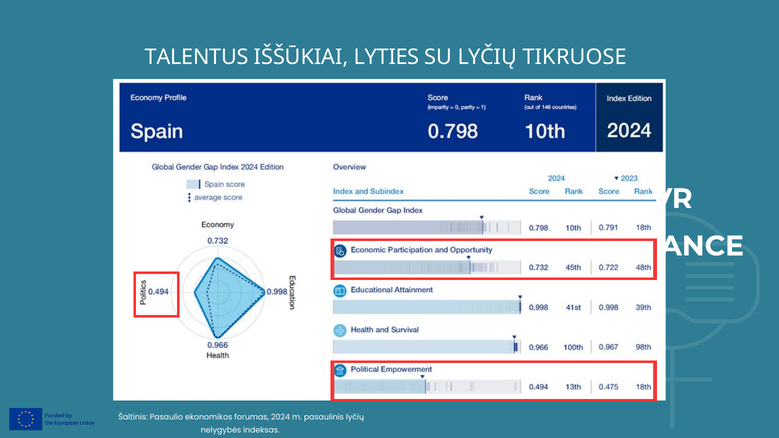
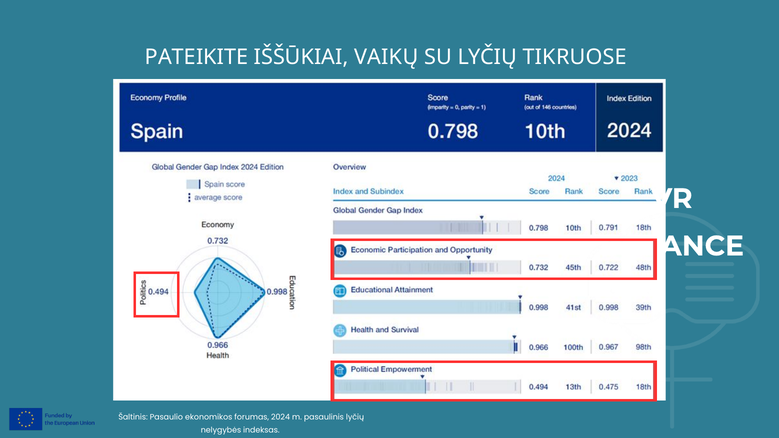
TALENTUS: TALENTUS -> PATEIKITE (197, 57)
LYTIES: LYTIES -> VAIKŲ (386, 57)
